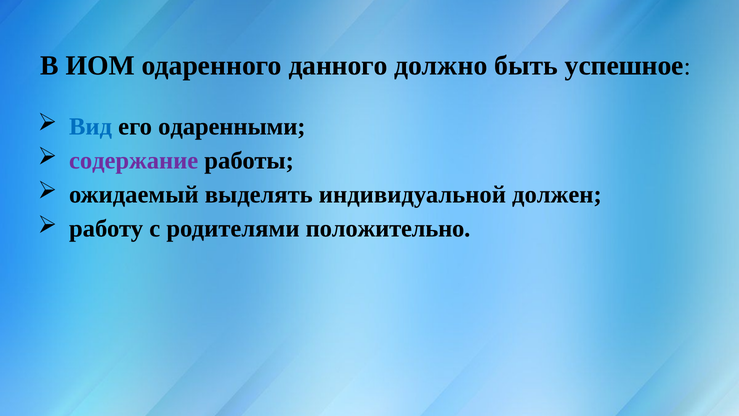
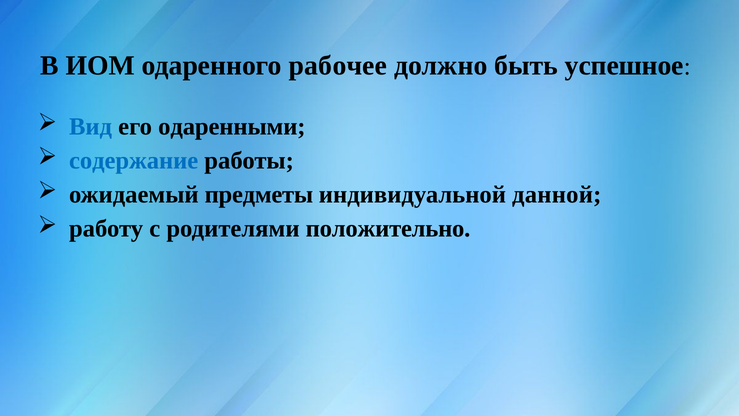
данного: данного -> рабочее (338, 66)
содержание colour: purple -> blue (134, 161)
выделять: выделять -> предметы (259, 195)
должен: должен -> данной (557, 195)
